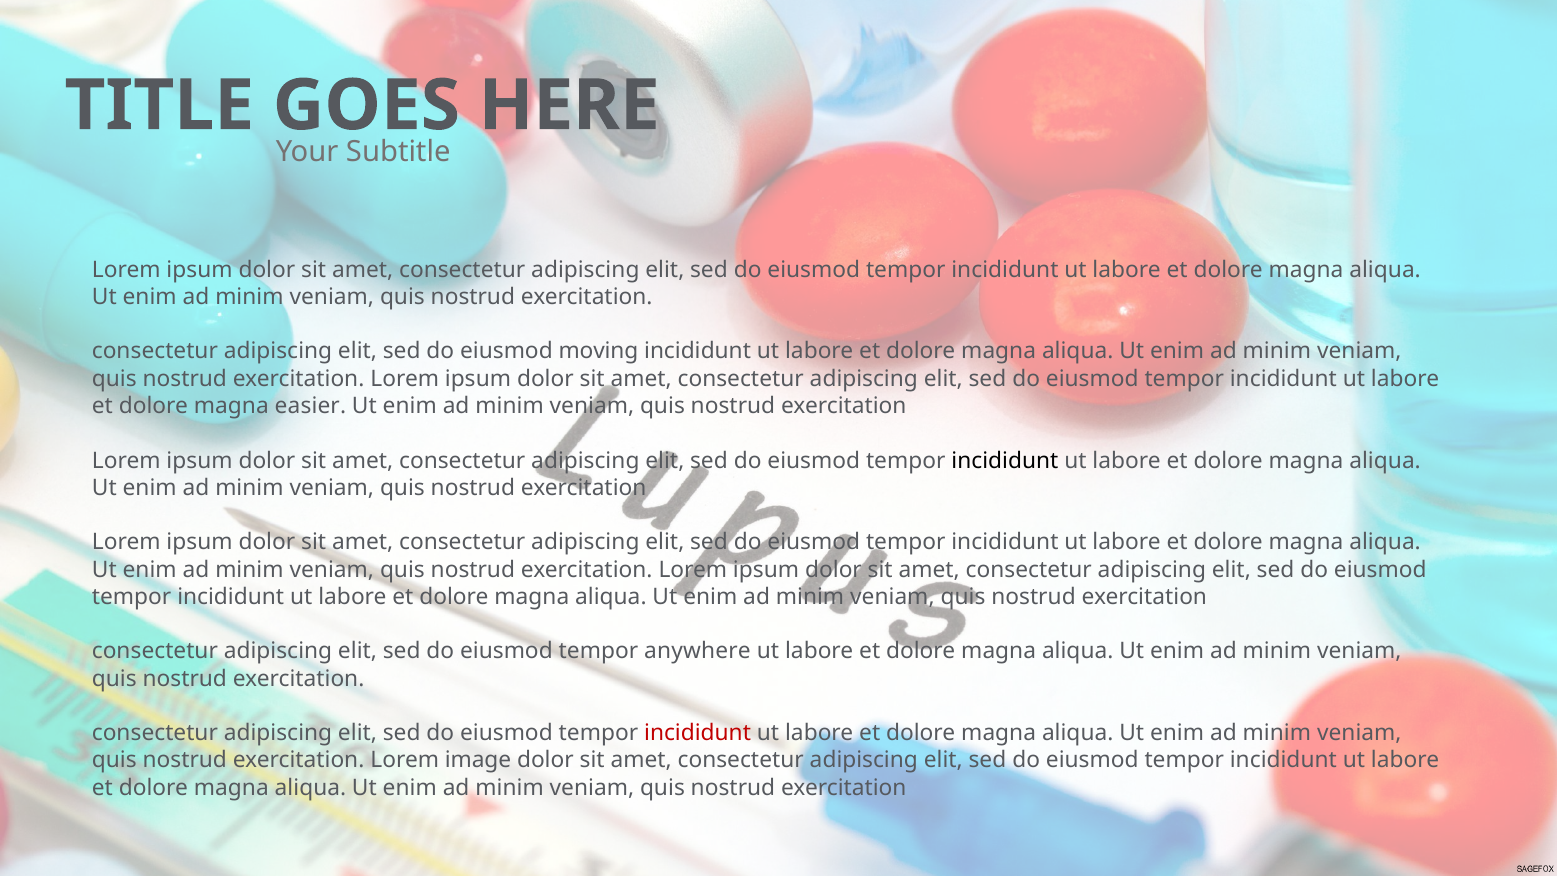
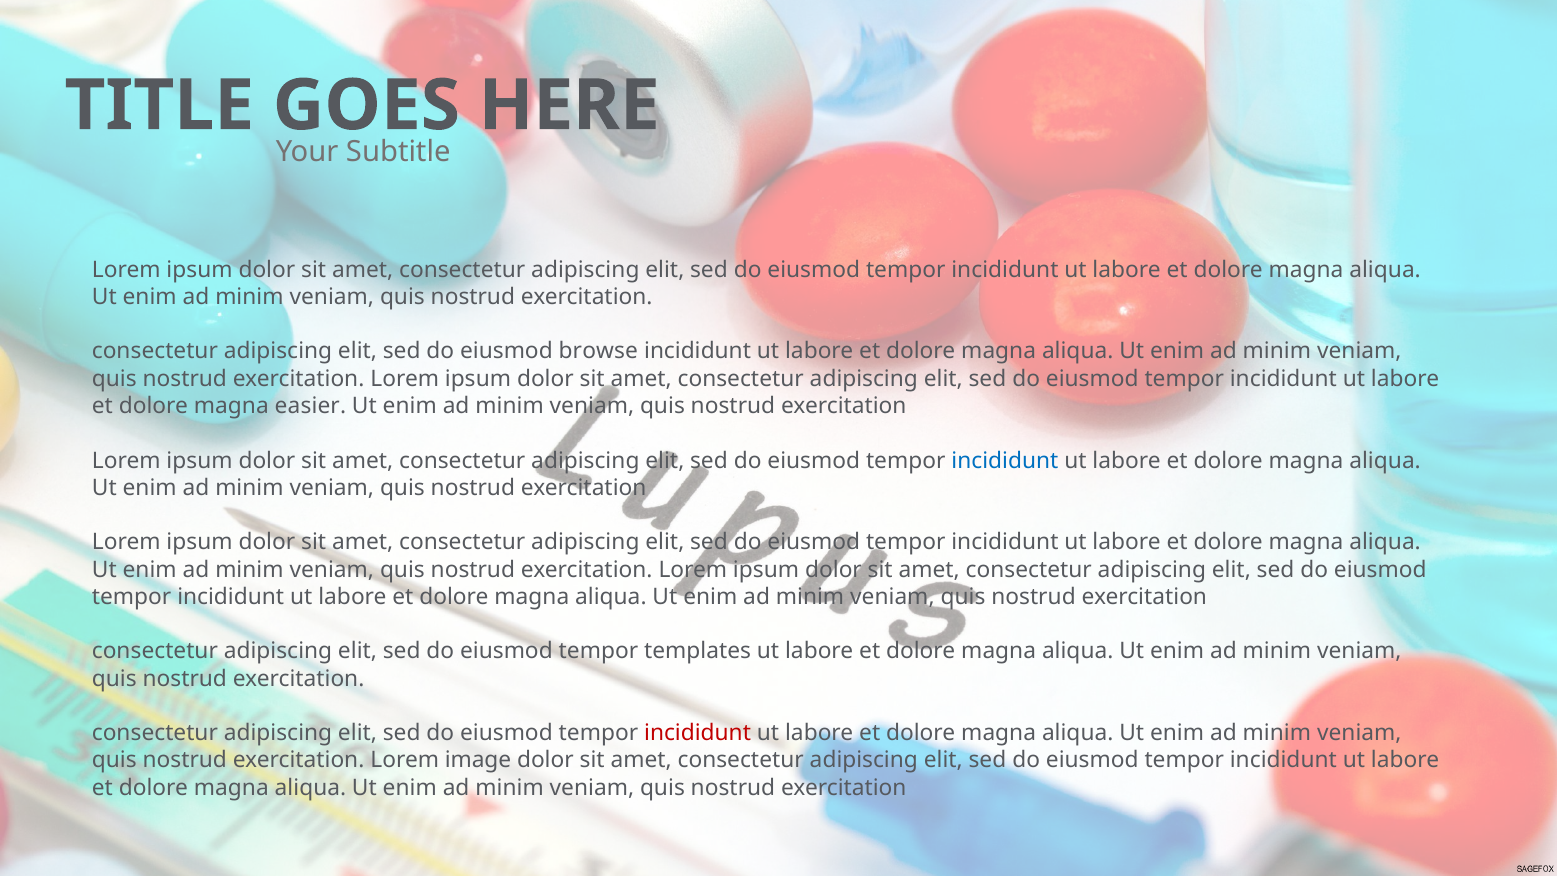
moving: moving -> browse (598, 351)
incididunt colour: black -> blue (1005, 460)
anywhere: anywhere -> templates (698, 651)
